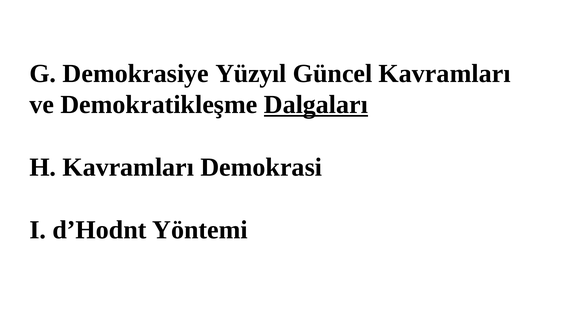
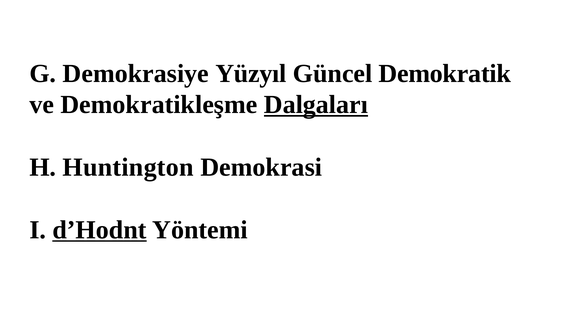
Güncel Kavramları: Kavramları -> Demokratik (445, 73)
H Kavramları: Kavramları -> Huntington (128, 167)
d’Hodnt underline: none -> present (100, 230)
